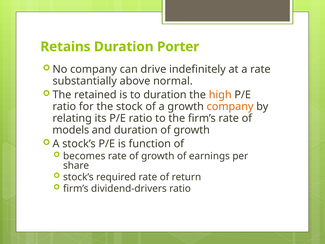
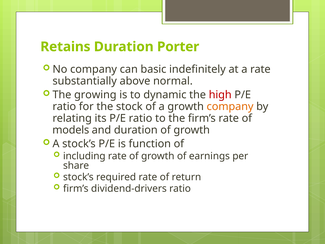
drive: drive -> basic (153, 69)
retained: retained -> growing (95, 95)
to duration: duration -> dynamic (165, 95)
high colour: orange -> red (220, 95)
becomes: becomes -> including (84, 156)
